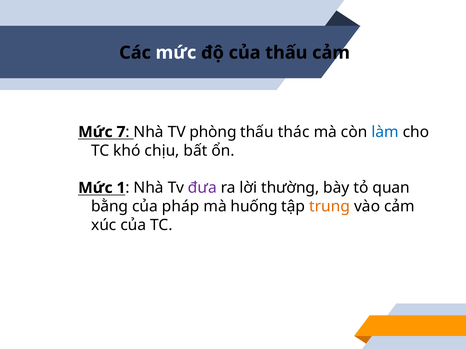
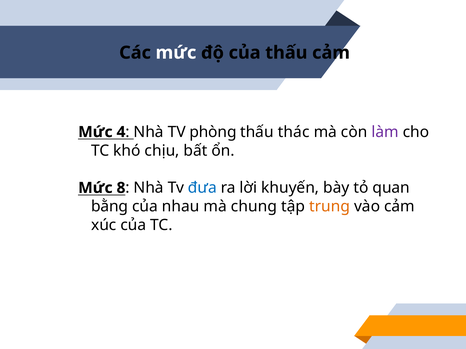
7: 7 -> 4 (121, 132)
làm colour: blue -> purple (385, 132)
1: 1 -> 8 (121, 188)
đưa colour: purple -> blue (202, 188)
thường: thường -> khuyến (290, 188)
pháp: pháp -> nhau (181, 207)
huống: huống -> chung (254, 207)
